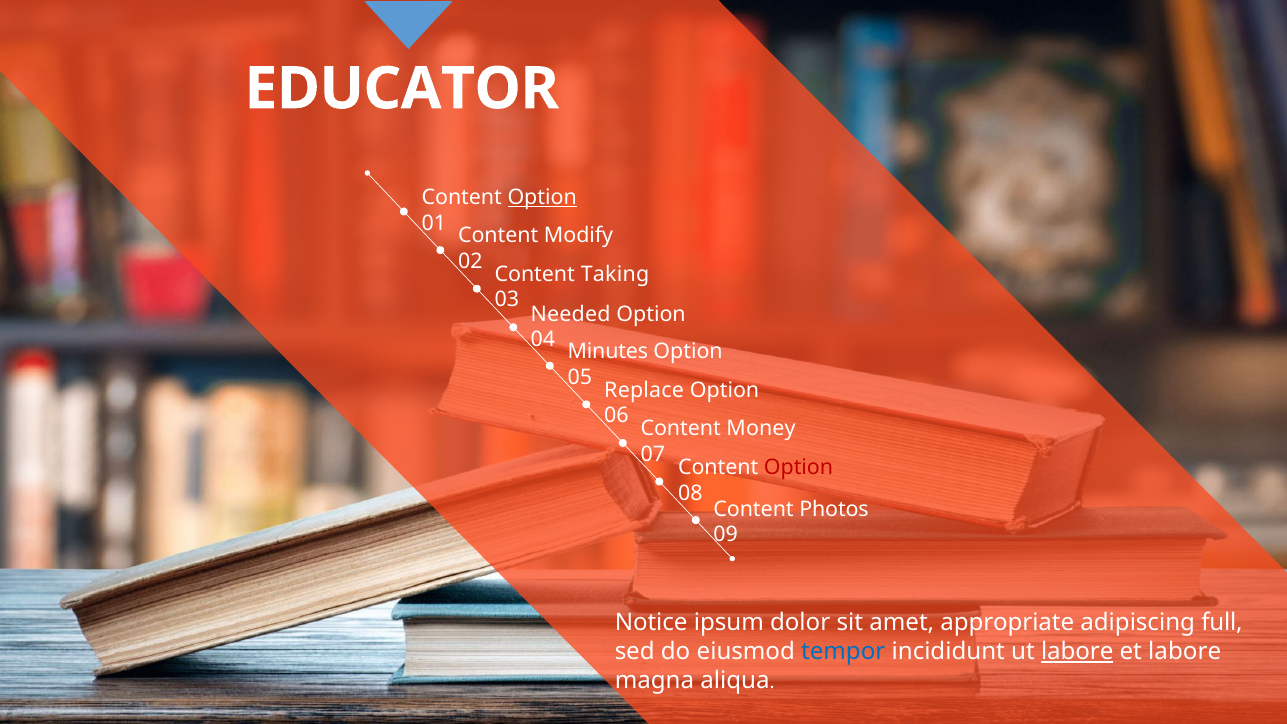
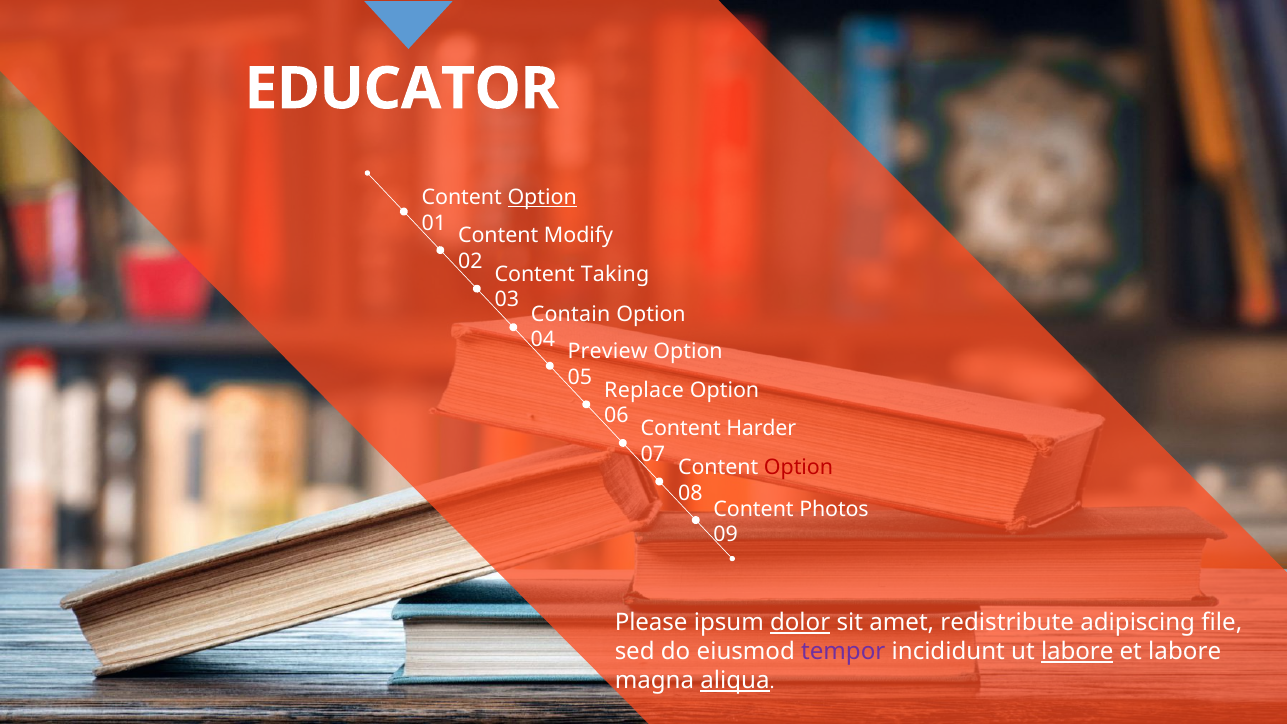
Needed: Needed -> Contain (571, 314)
Minutes: Minutes -> Preview (608, 352)
Money: Money -> Harder (761, 429)
Notice: Notice -> Please (651, 623)
dolor underline: none -> present (800, 623)
appropriate: appropriate -> redistribute (1007, 623)
full: full -> file (1222, 623)
tempor colour: blue -> purple (843, 652)
aliqua underline: none -> present (735, 681)
